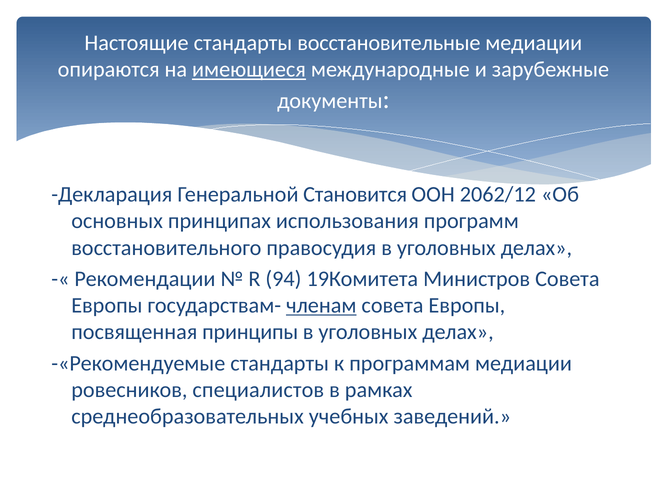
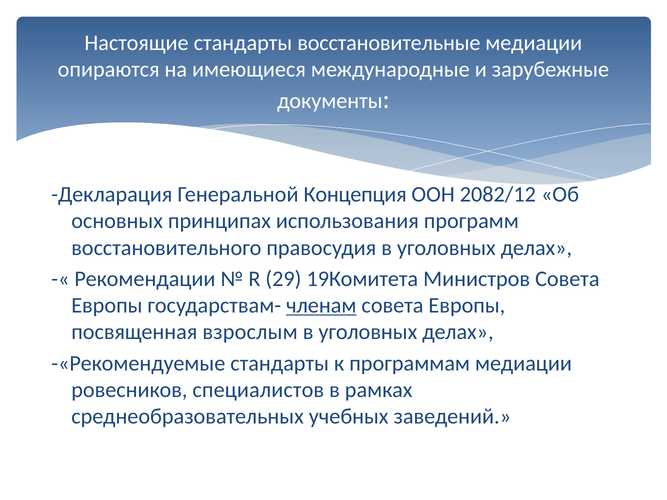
имеющиеся underline: present -> none (249, 70)
Становится: Становится -> Концепция (355, 194)
2062/12: 2062/12 -> 2082/12 (498, 194)
94: 94 -> 29 (283, 279)
принципы: принципы -> взрослым (250, 332)
